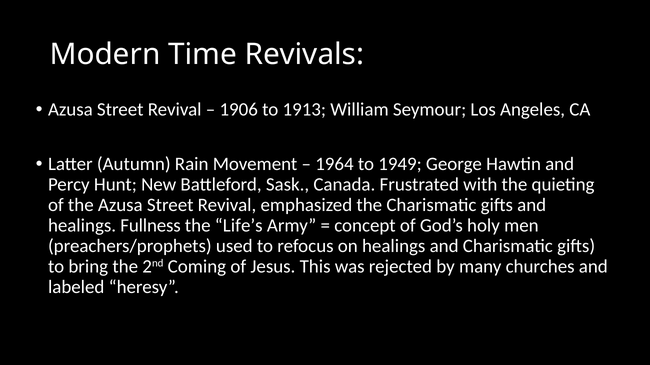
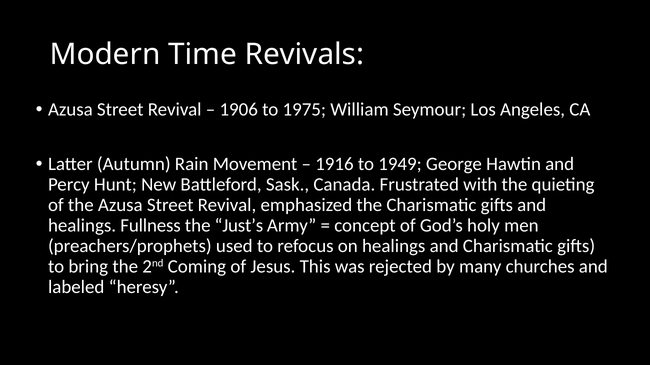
1913: 1913 -> 1975 (304, 110)
1964: 1964 -> 1916 (334, 164)
Life’s: Life’s -> Just’s (239, 226)
